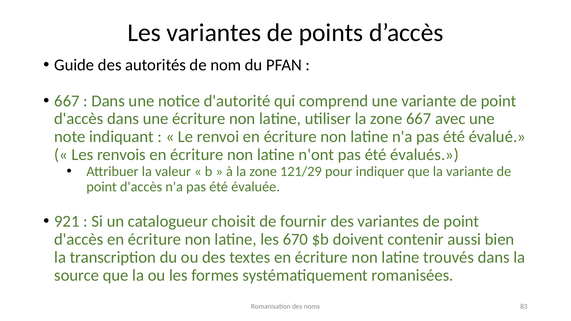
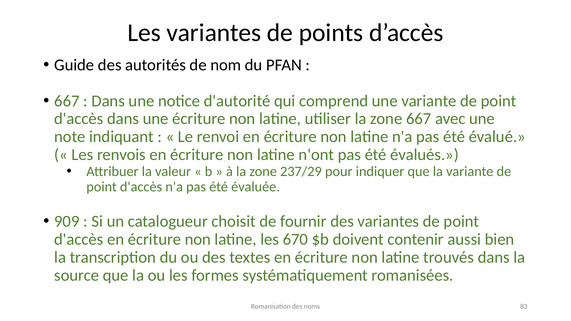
121/29: 121/29 -> 237/29 (301, 172)
921: 921 -> 909 (67, 222)
